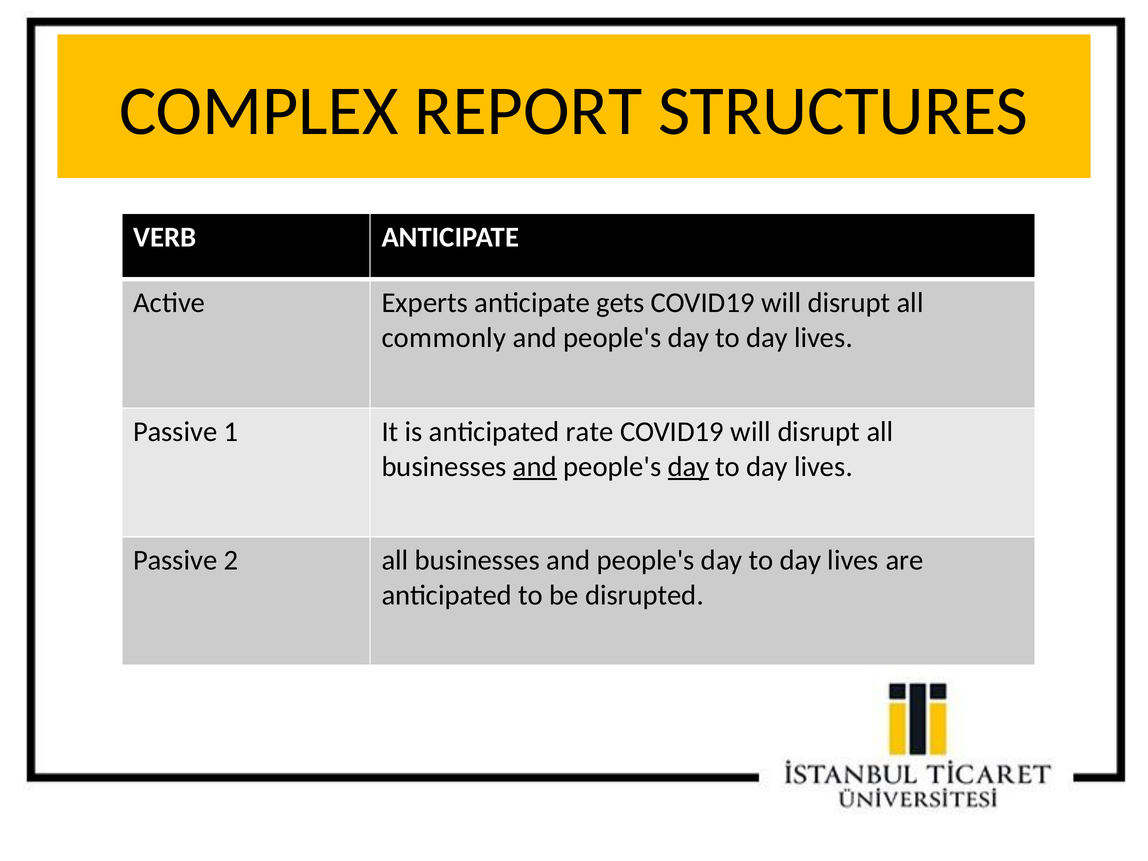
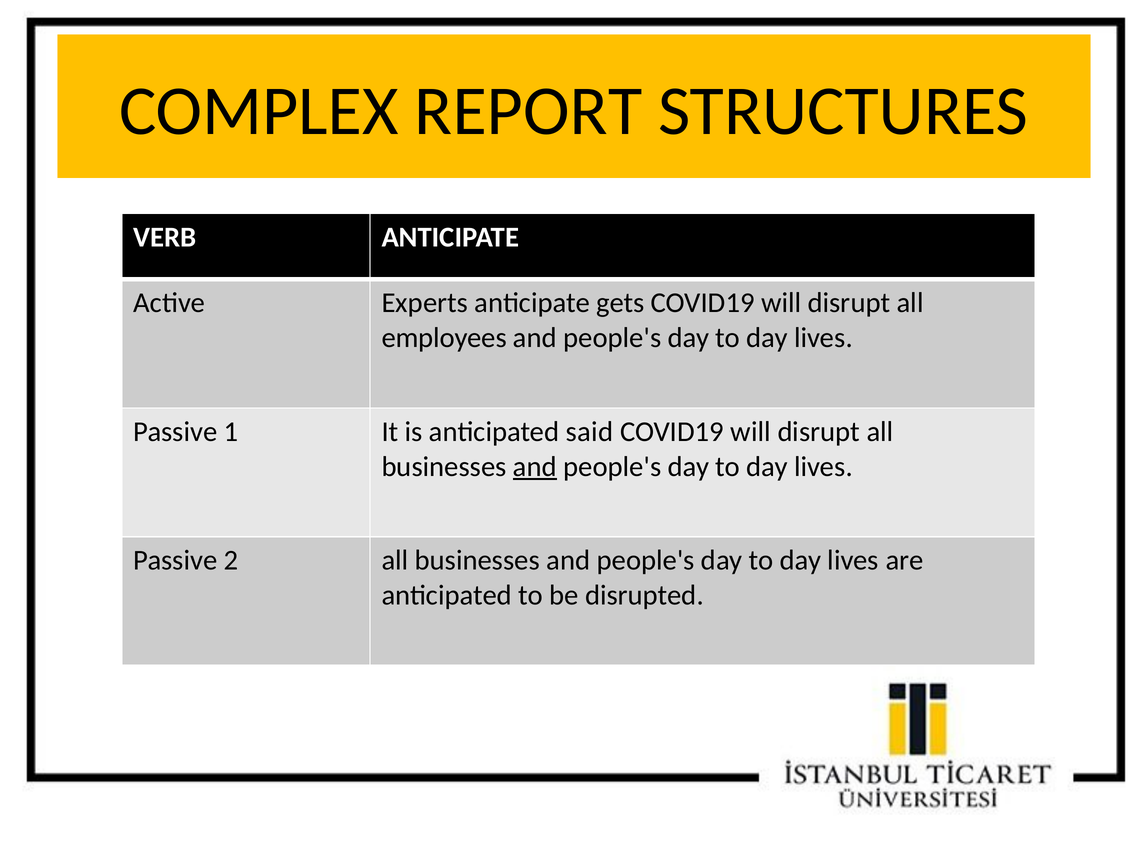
commonly: commonly -> employees (444, 338)
rate: rate -> said (590, 432)
day underline: present -> none (689, 467)
